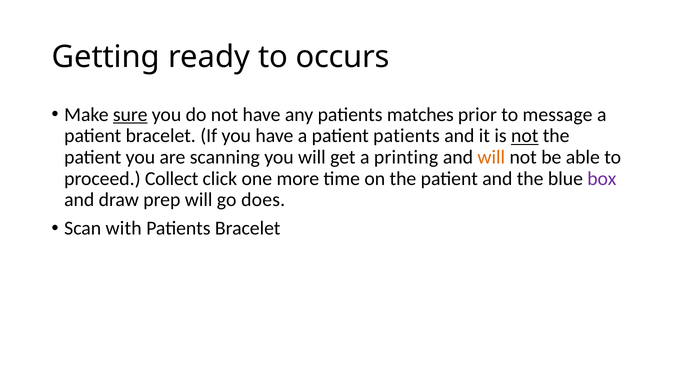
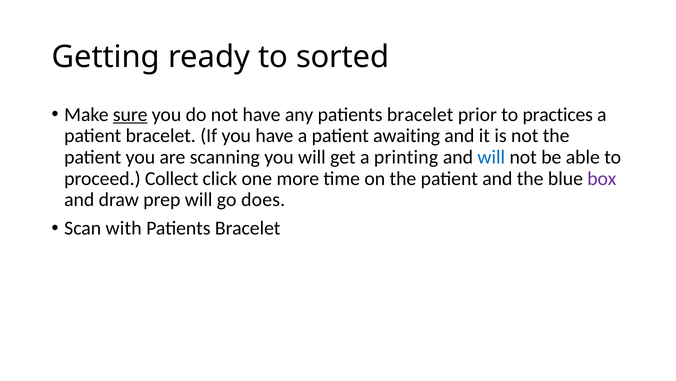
occurs: occurs -> sorted (343, 57)
any patients matches: matches -> bracelet (420, 114)
message: message -> practices (558, 114)
patient patients: patients -> awaiting (407, 136)
not underline: present -> none (525, 136)
will colour: orange -> blue (491, 157)
